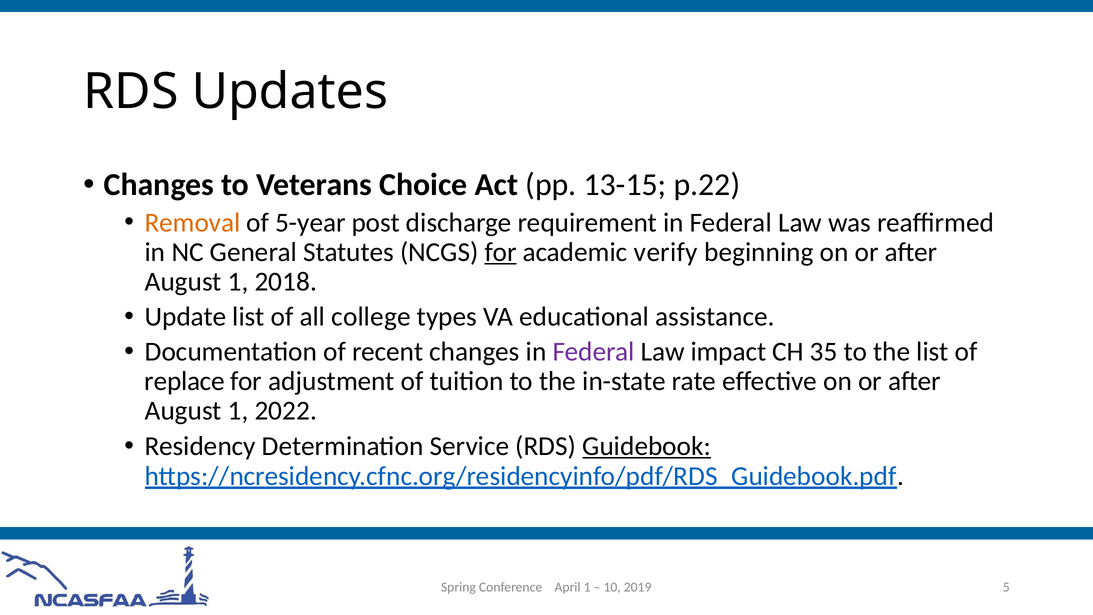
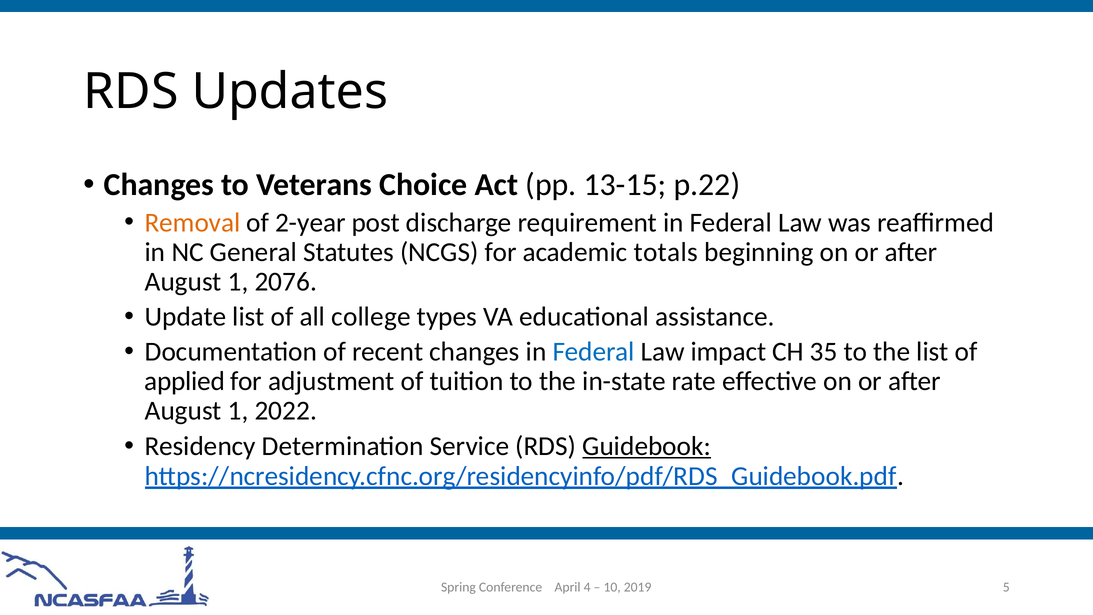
5-year: 5-year -> 2-year (310, 222)
for underline: present -> none (501, 252)
verify: verify -> totals (666, 252)
2018: 2018 -> 2076 (286, 281)
Federal colour: purple -> blue (594, 352)
replace: replace -> applied (185, 381)
April 1: 1 -> 4 (587, 587)
